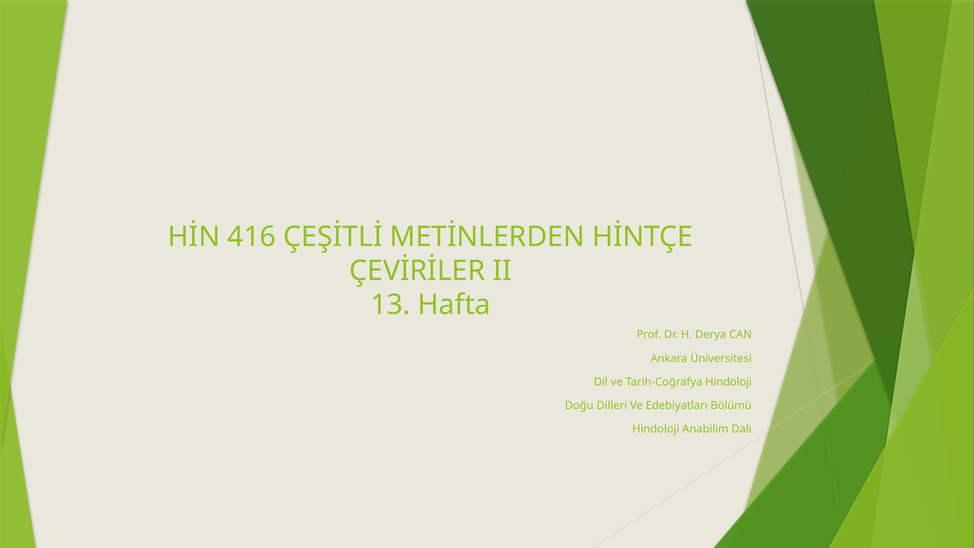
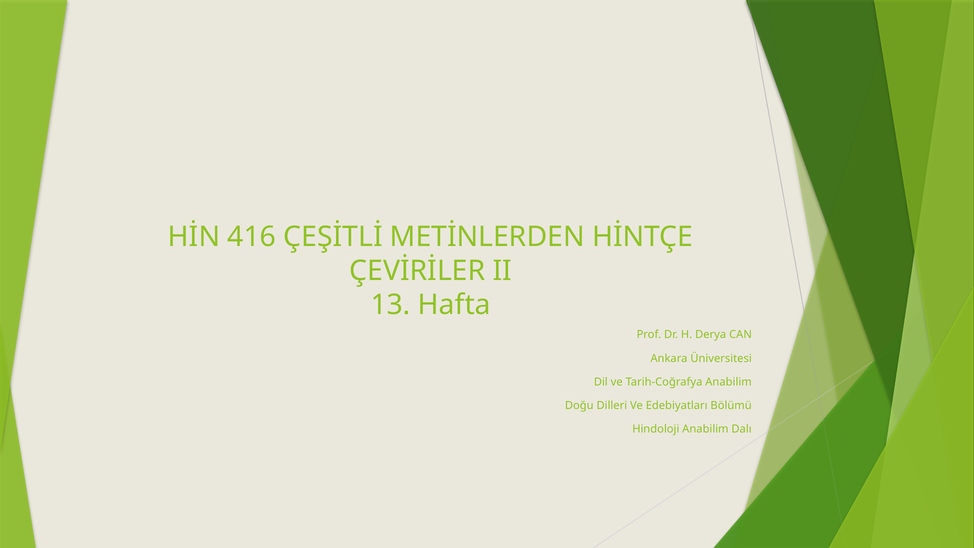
Tarih-Coğrafya Hindoloji: Hindoloji -> Anabilim (729, 382)
